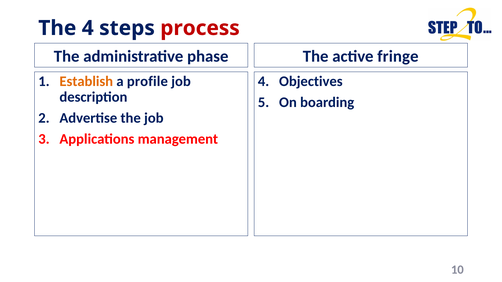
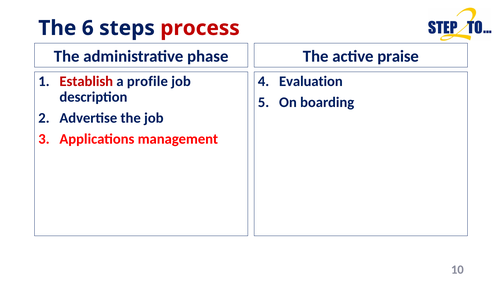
The 4: 4 -> 6 (88, 28)
fringe: fringe -> praise (398, 56)
Establish colour: orange -> red (86, 81)
Objectives: Objectives -> Evaluation (311, 81)
